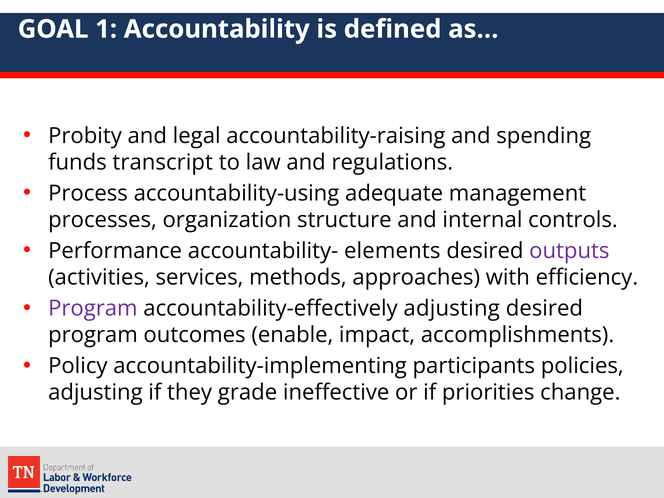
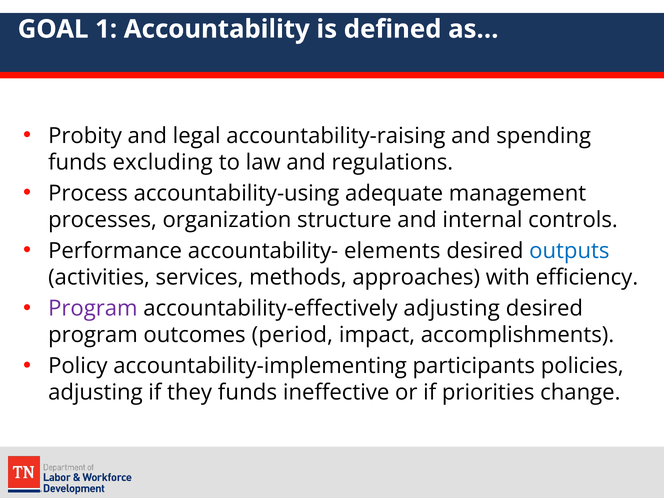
transcript: transcript -> excluding (163, 162)
outputs colour: purple -> blue (569, 251)
enable: enable -> period (292, 335)
they grade: grade -> funds (247, 393)
